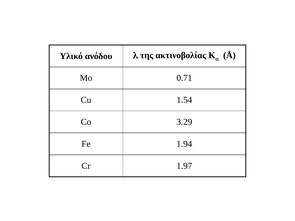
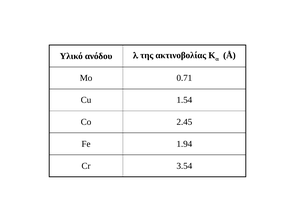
3.29: 3.29 -> 2.45 (184, 122)
1.97: 1.97 -> 3.54 (184, 166)
